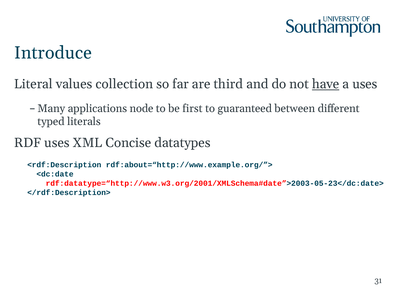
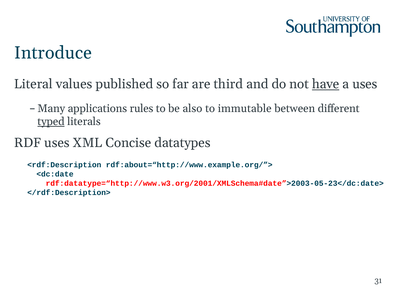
collection: collection -> published (124, 84)
node: node -> rules (141, 108)
first: first -> also (192, 108)
guaranteed: guaranteed -> immutable (245, 108)
typed underline: none -> present (51, 122)
